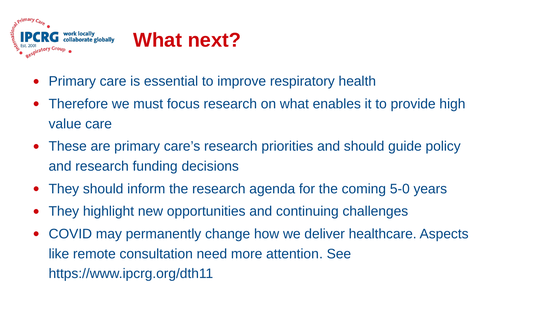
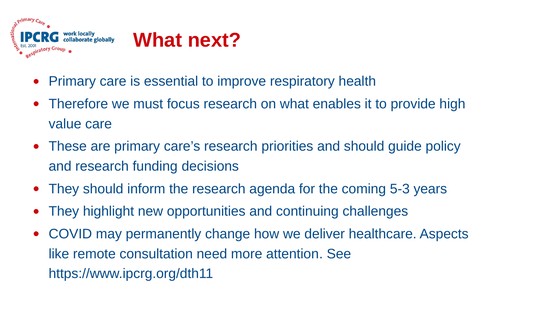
5-0: 5-0 -> 5-3 (400, 188)
